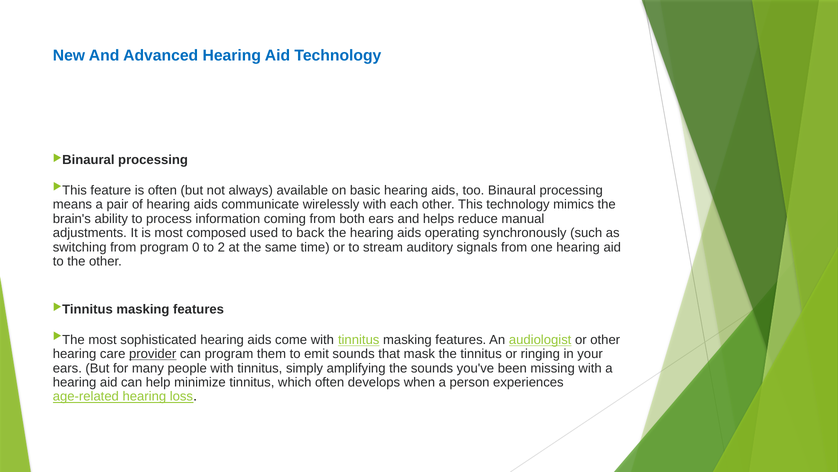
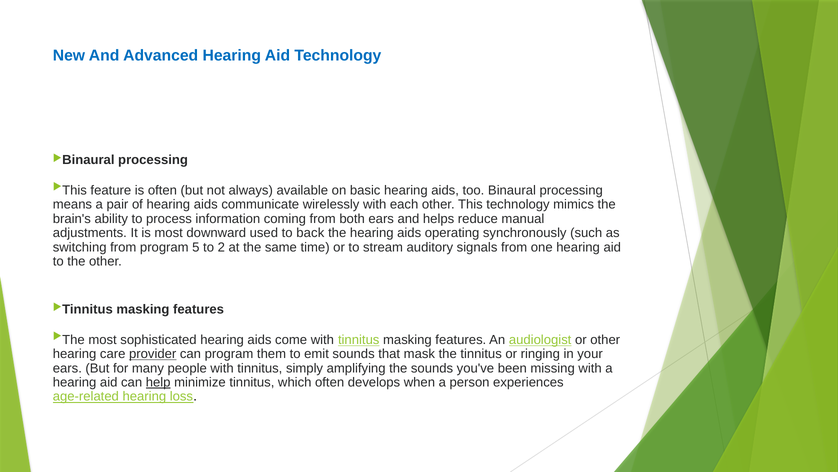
composed: composed -> downward (216, 233)
0: 0 -> 5 (196, 247)
help underline: none -> present (158, 382)
